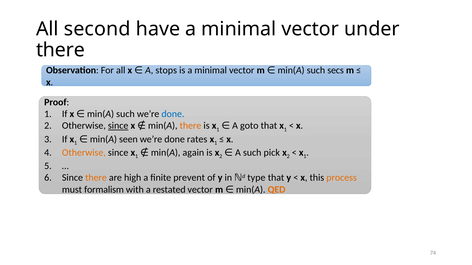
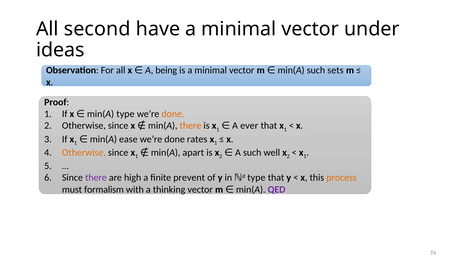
there: there -> ideas (60, 50)
secs: secs -> sets (335, 71)
stops: stops -> being (166, 71)
such: such -> type (125, 114)
done colour: blue -> orange (173, 114)
goto: goto -> ever (249, 126)
since underline: present -> none (118, 126)
seen: seen -> ease (128, 139)
again: again -> apart (193, 153)
pick: pick -> well (272, 153)
there colour: orange -> purple (96, 178)
QED colour: orange -> purple (277, 190)
restated: restated -> thinking (169, 190)
